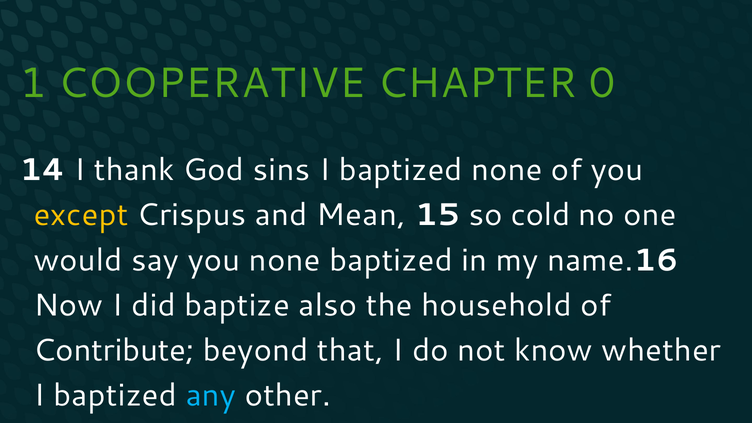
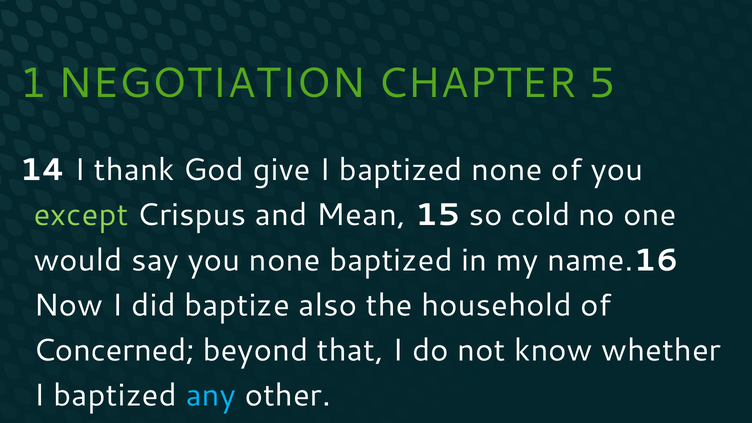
COOPERATIVE: COOPERATIVE -> NEGOTIATION (212, 83)
0: 0 -> 5 (602, 83)
sins: sins -> give (282, 170)
except colour: yellow -> light green (81, 215)
Contribute: Contribute -> Concerned (114, 350)
